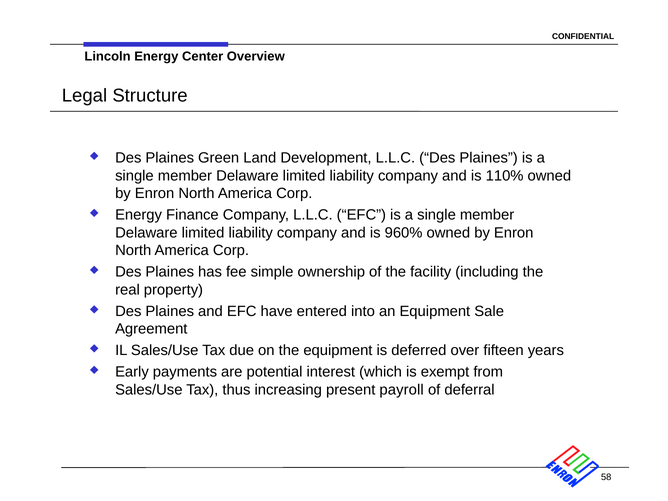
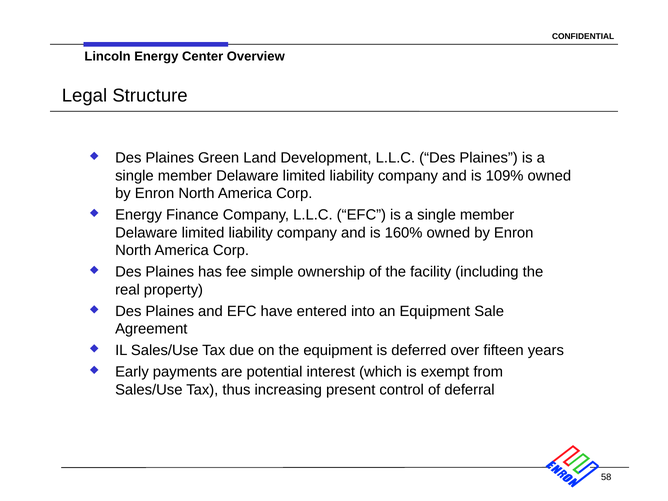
110%: 110% -> 109% (505, 176)
960%: 960% -> 160% (404, 233)
payroll: payroll -> control (402, 390)
